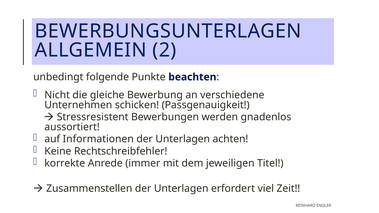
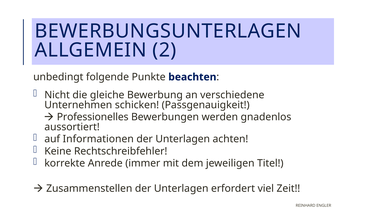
Stressresistent: Stressresistent -> Professionelles (93, 117)
